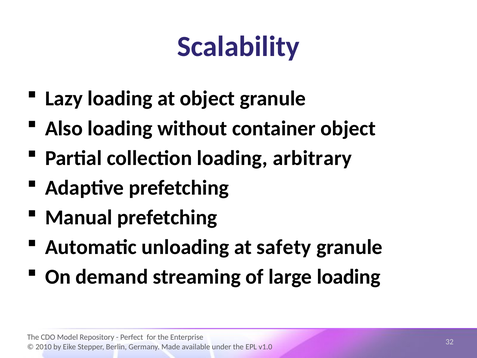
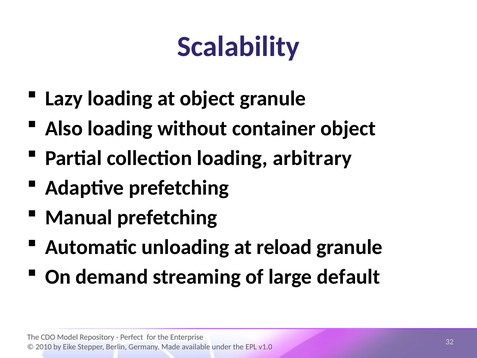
safety: safety -> reload (284, 247)
large loading: loading -> default (348, 277)
